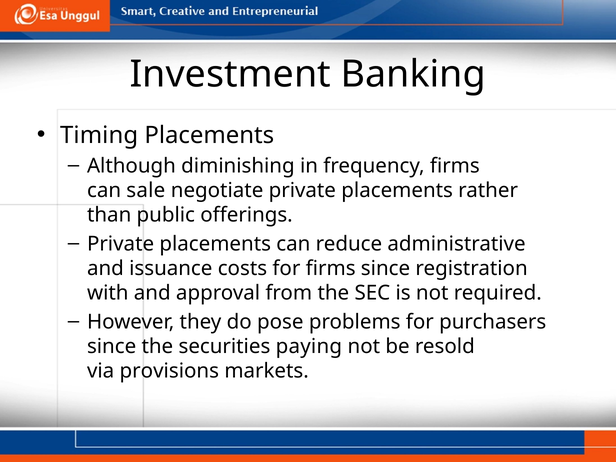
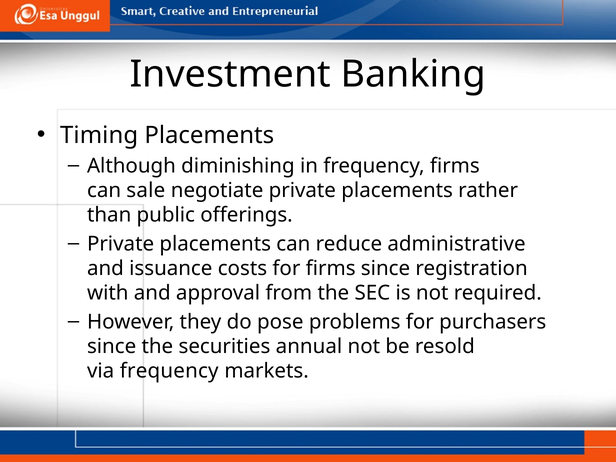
paying: paying -> annual (309, 346)
via provisions: provisions -> frequency (169, 371)
